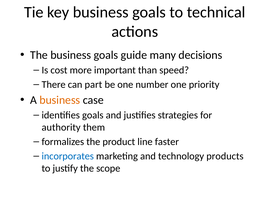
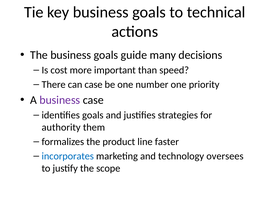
can part: part -> case (94, 85)
business colour: orange -> purple (60, 100)
products: products -> oversees (225, 156)
